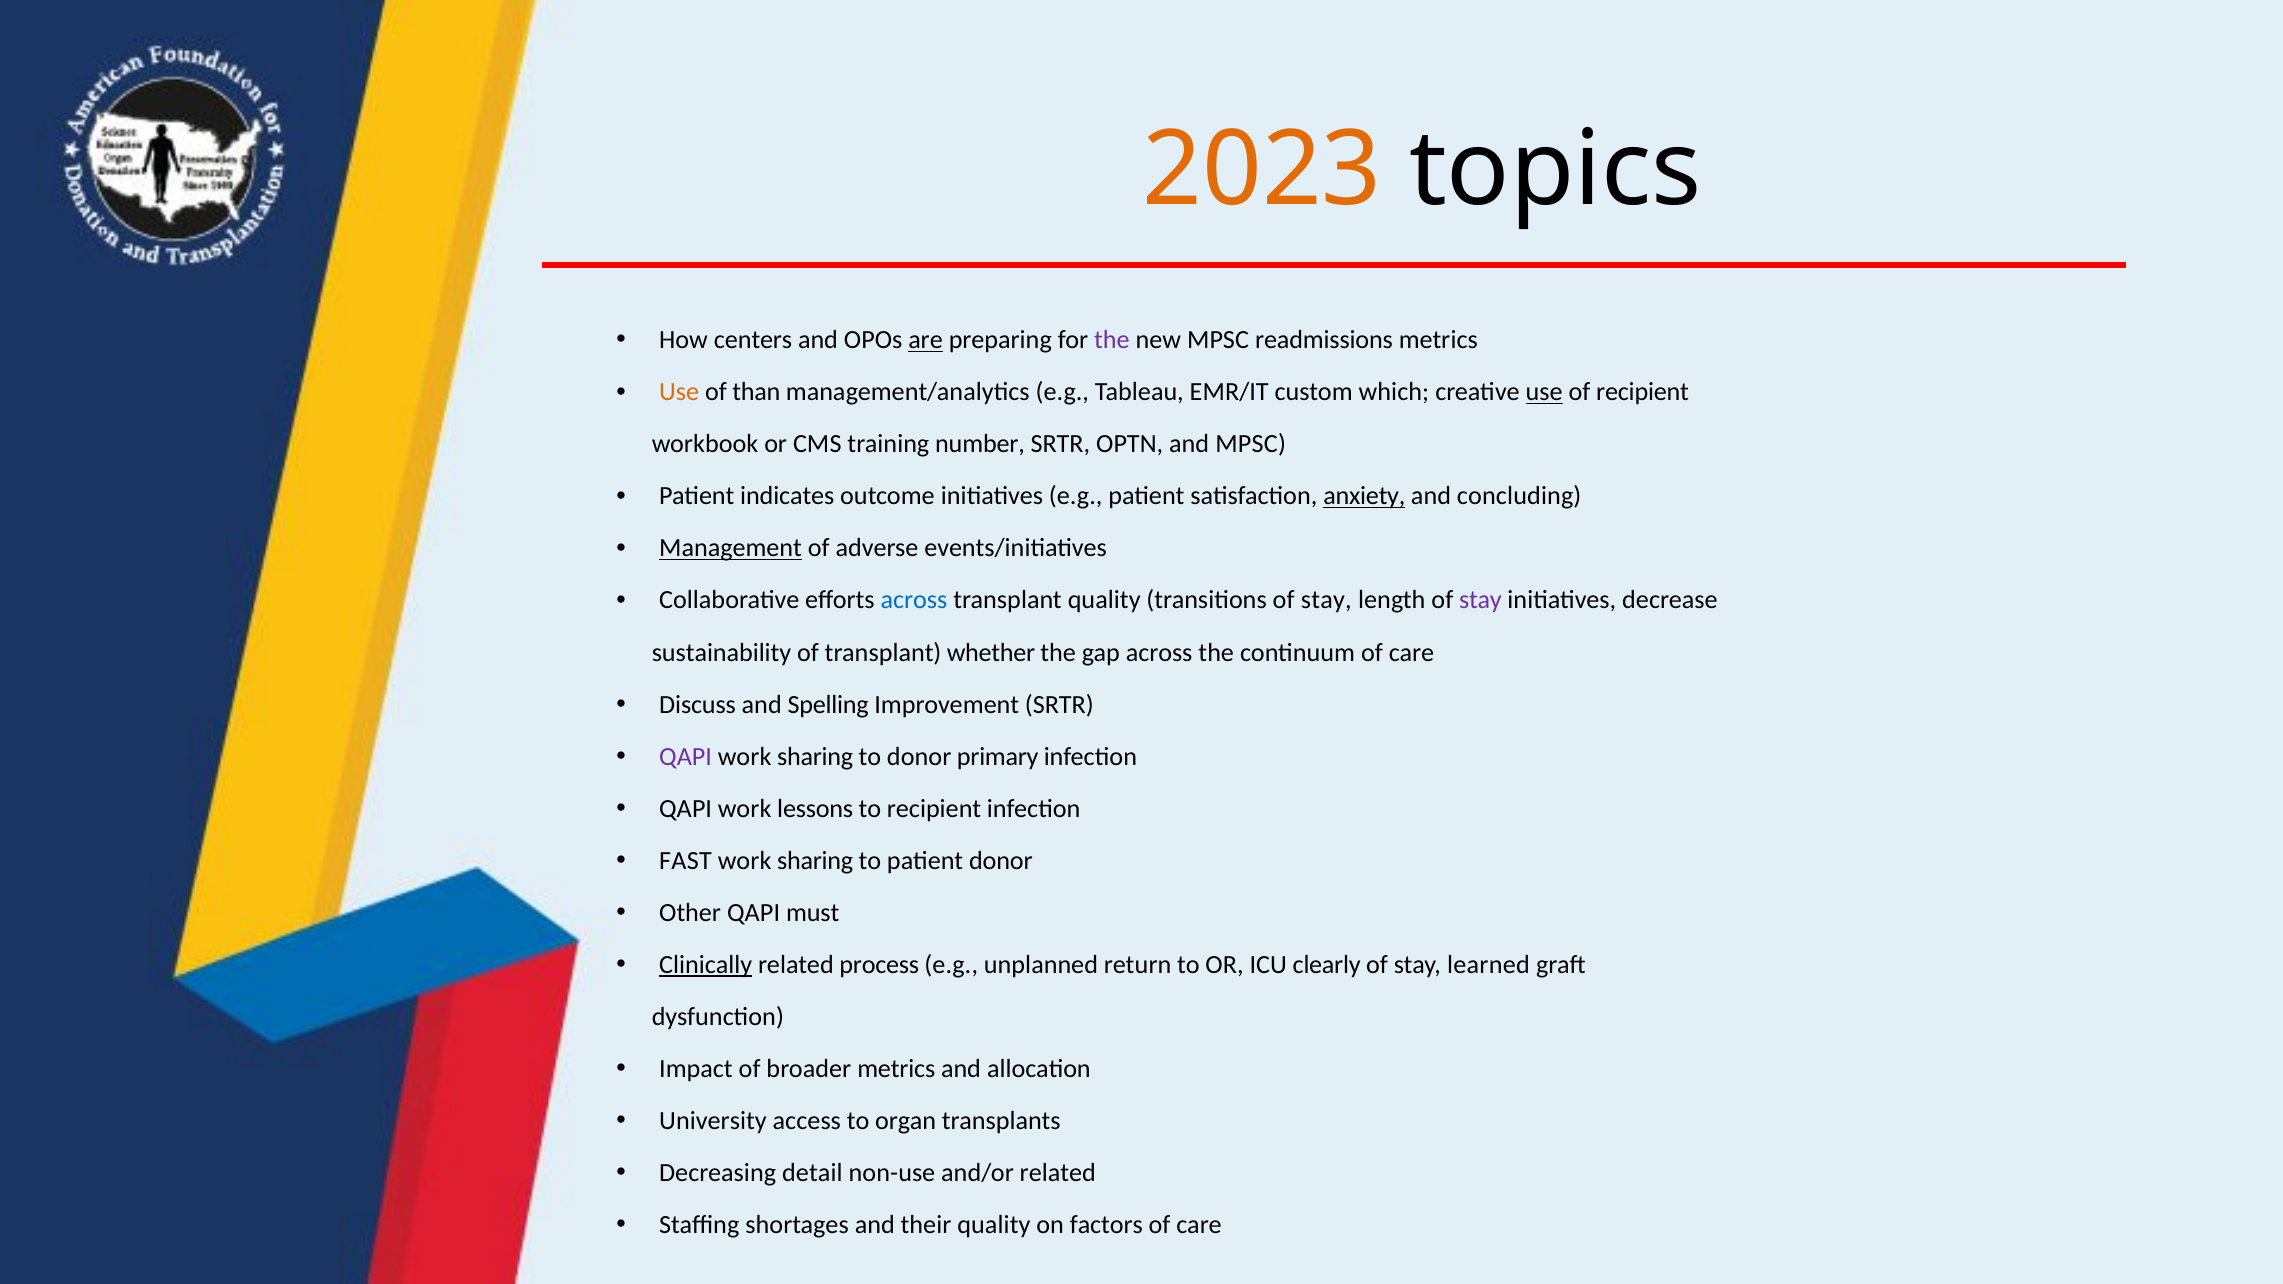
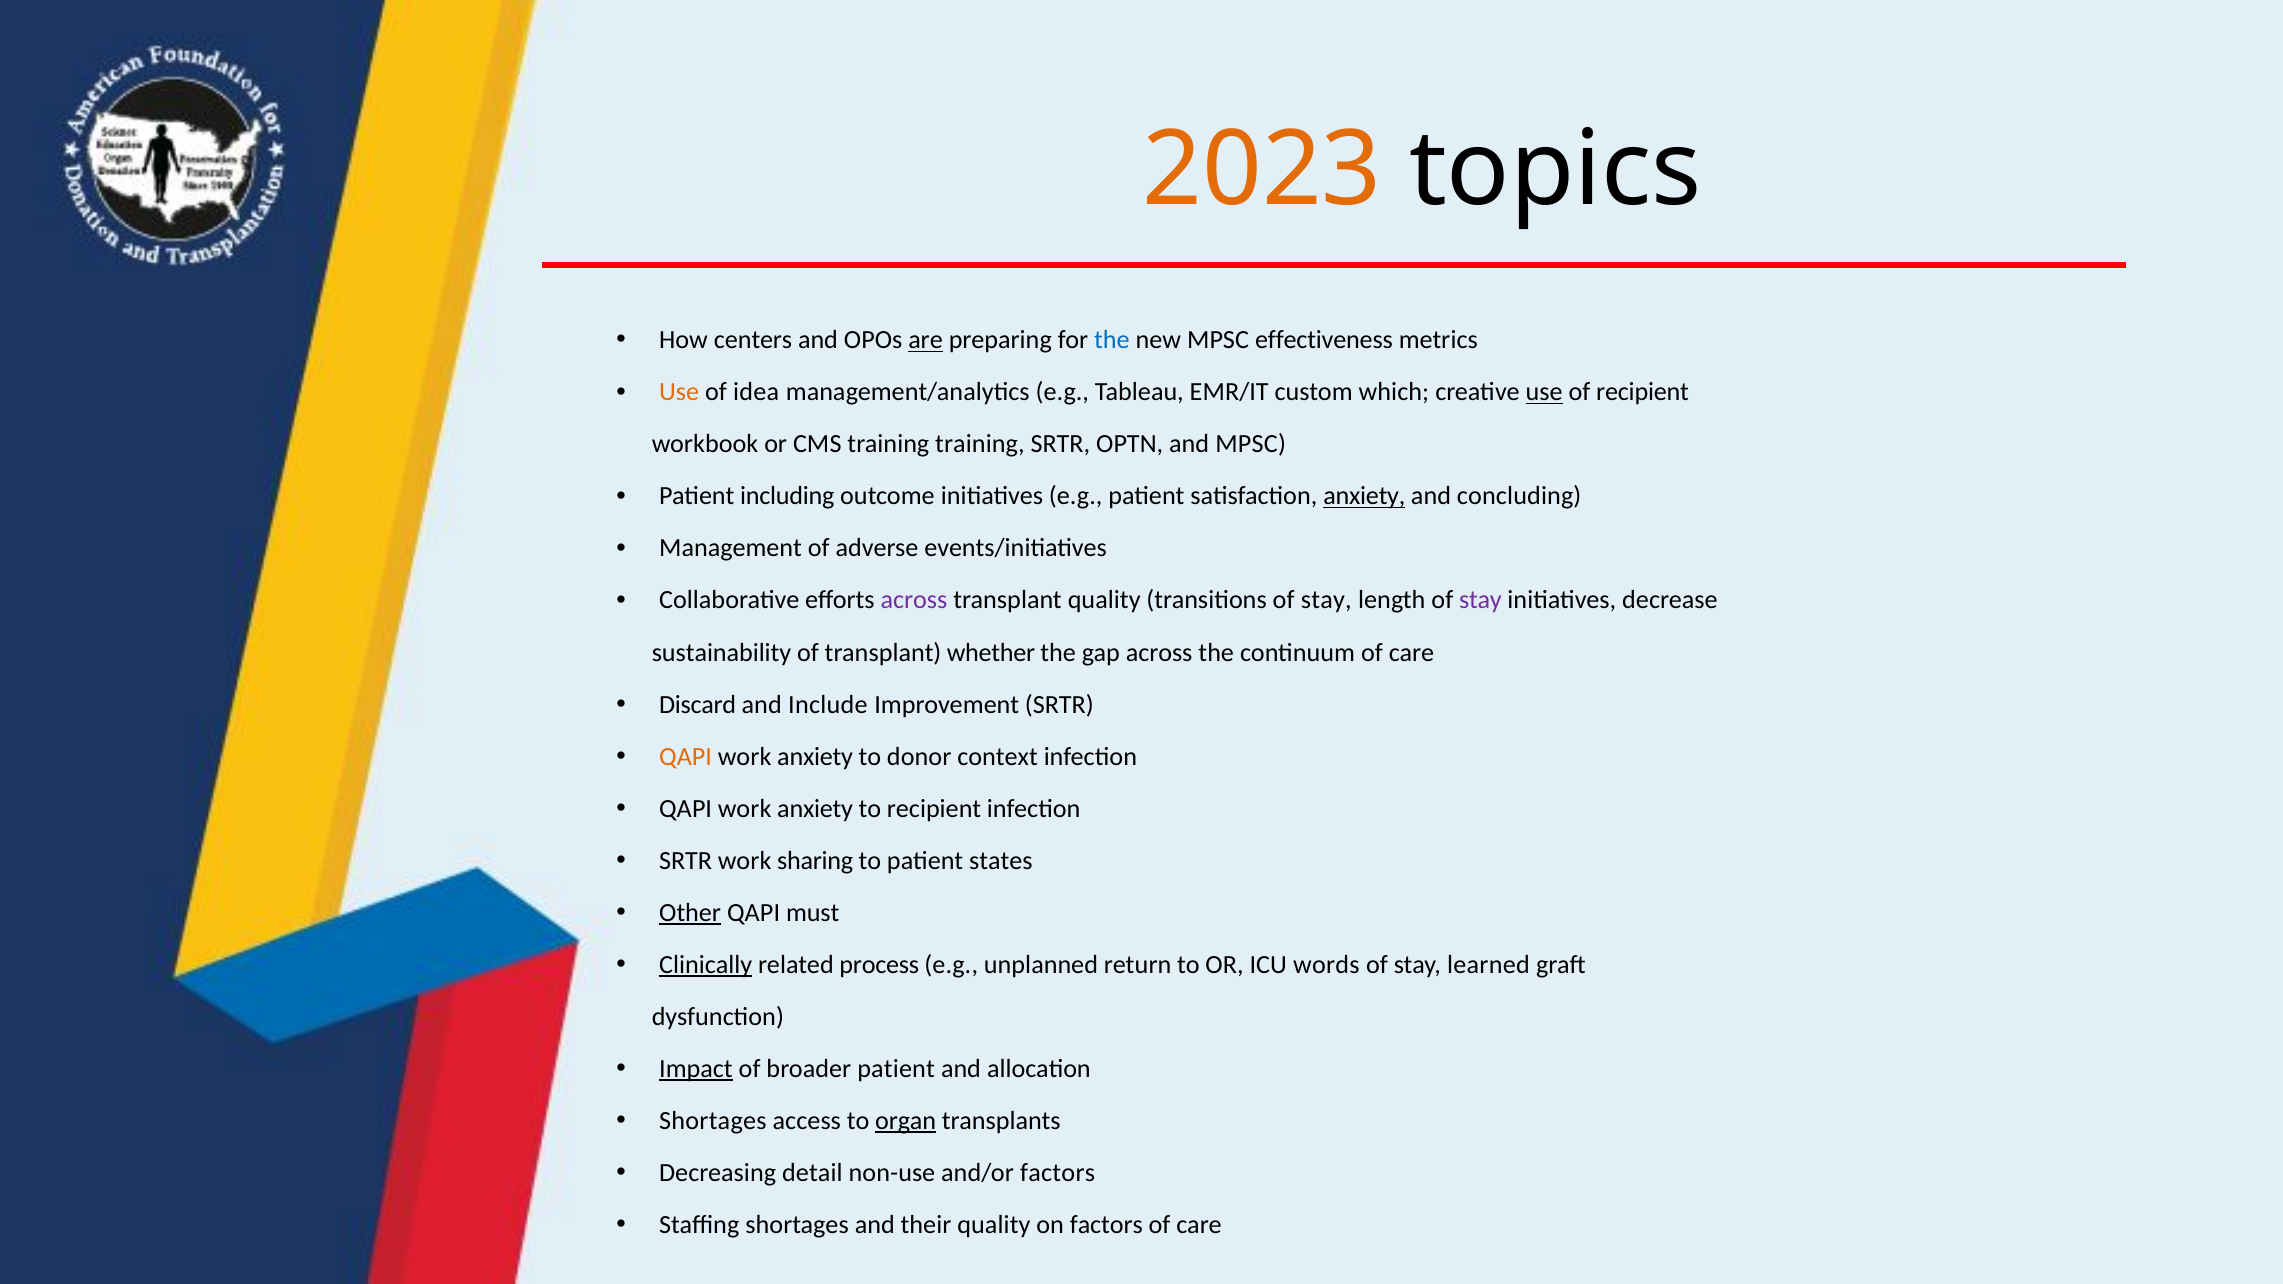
the colour: purple -> blue (1112, 340)
readmissions: readmissions -> effectiveness (1324, 340)
than: than -> idea (756, 392)
training number: number -> training (980, 444)
indicates: indicates -> including (787, 496)
Management underline: present -> none (731, 548)
across colour: blue -> purple (914, 600)
Discuss: Discuss -> Discard (698, 705)
Spelling: Spelling -> Include (828, 705)
QAPI colour: purple -> orange (686, 757)
sharing: sharing -> anxiety (815, 757)
primary: primary -> context (998, 757)
lessons: lessons -> anxiety (815, 809)
FAST: FAST -> SRTR (686, 861)
patient donor: donor -> states (1001, 861)
Other underline: none -> present (690, 913)
clearly: clearly -> words (1326, 965)
Impact underline: none -> present (696, 1069)
broader metrics: metrics -> patient (896, 1069)
University: University -> Shortages (713, 1121)
organ underline: none -> present (906, 1121)
and/or related: related -> factors (1058, 1173)
